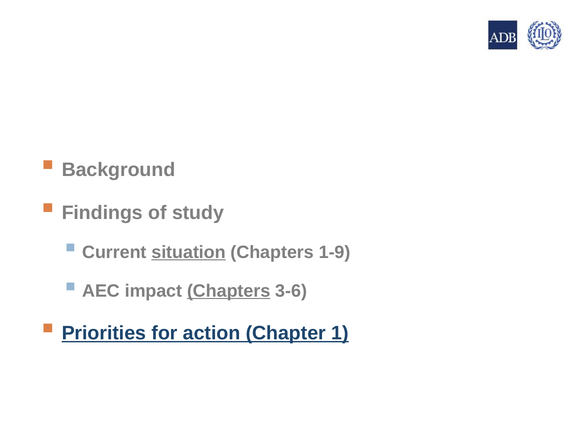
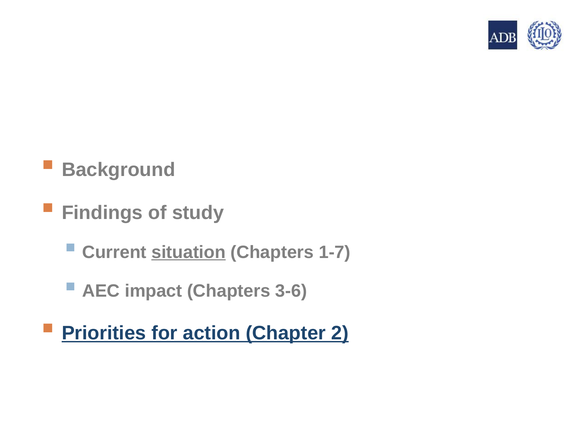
1-9: 1-9 -> 1-7 (335, 253)
Chapters underline: present -> none (229, 291)
Chapter 1: 1 -> 2 (340, 334)
